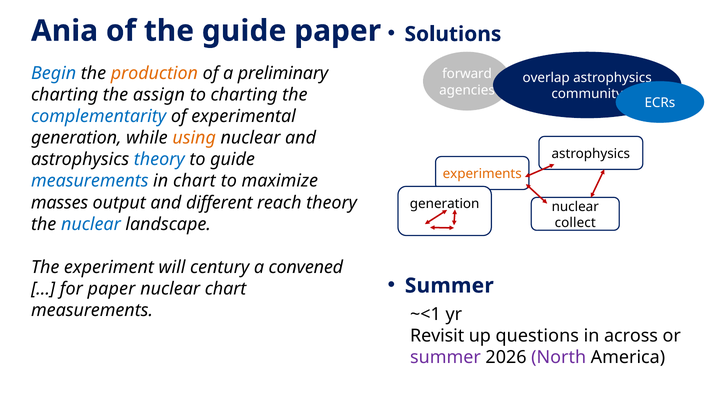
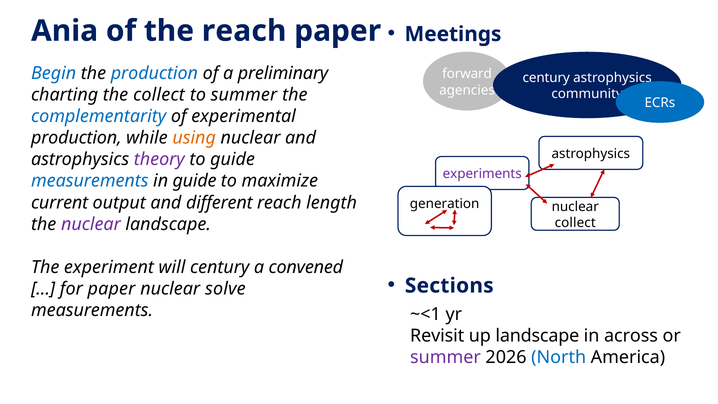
Solutions: Solutions -> Meetings (453, 34)
the guide: guide -> reach (244, 31)
production colour: orange -> blue (154, 73)
overlap: overlap -> century (546, 78)
the assign: assign -> collect (159, 95)
to charting: charting -> summer (244, 95)
generation: generation -> production (76, 138)
theory colour: blue -> purple (159, 159)
experiments colour: orange -> purple (482, 174)
in chart: chart -> guide (195, 181)
masses: masses -> current (60, 203)
reach theory: theory -> length (332, 203)
nuclear colour: blue -> purple (91, 224)
Summer: Summer -> Sections (449, 286)
nuclear chart: chart -> solve (225, 289)
up questions: questions -> landscape (537, 336)
North colour: purple -> blue (559, 357)
